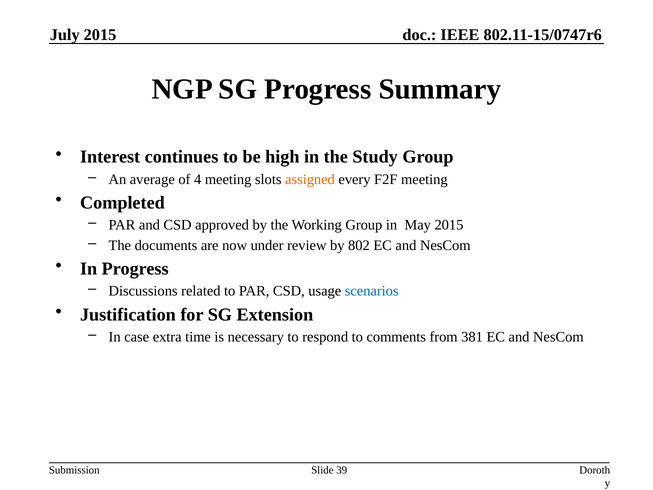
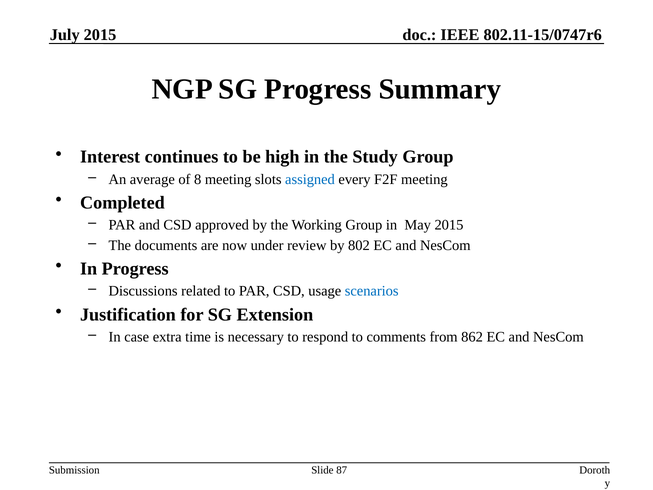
4: 4 -> 8 (198, 179)
assigned colour: orange -> blue (310, 179)
381: 381 -> 862 (472, 337)
39: 39 -> 87 (342, 470)
